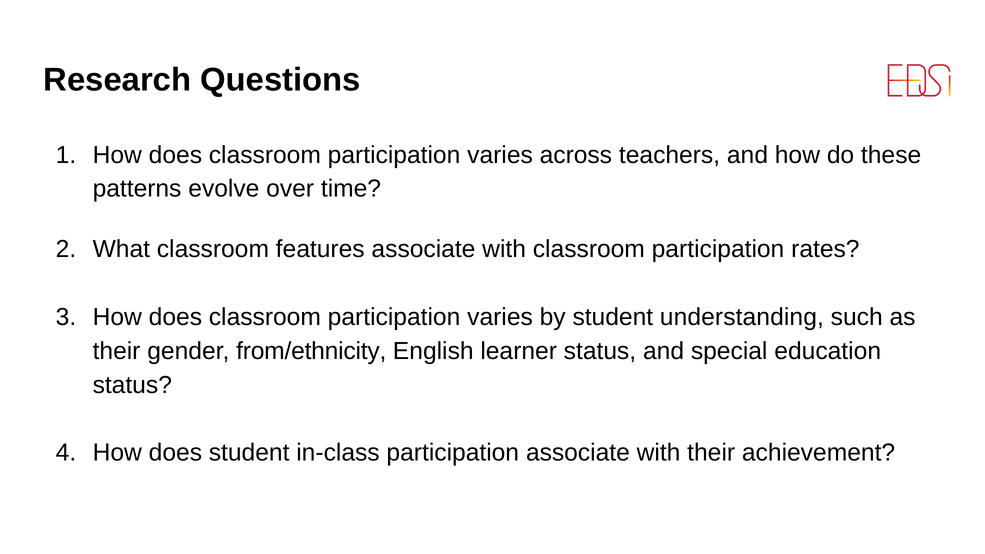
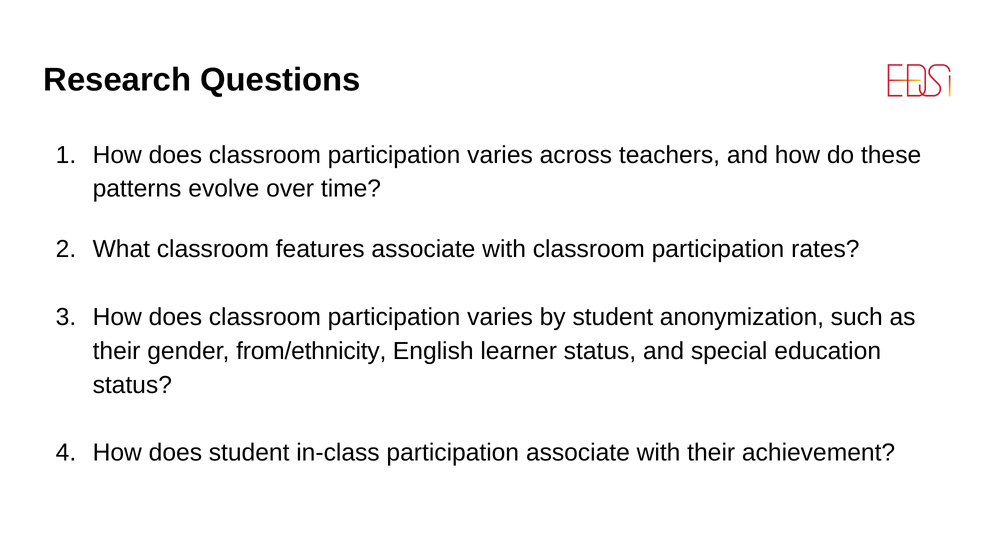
understanding: understanding -> anonymization (742, 317)
